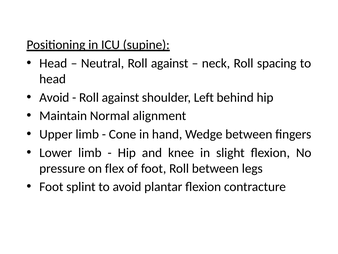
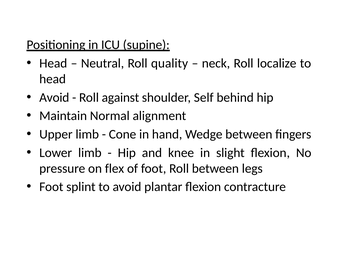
Neutral Roll against: against -> quality (170, 63)
spacing: spacing -> localize (277, 63)
Left: Left -> Self (204, 97)
